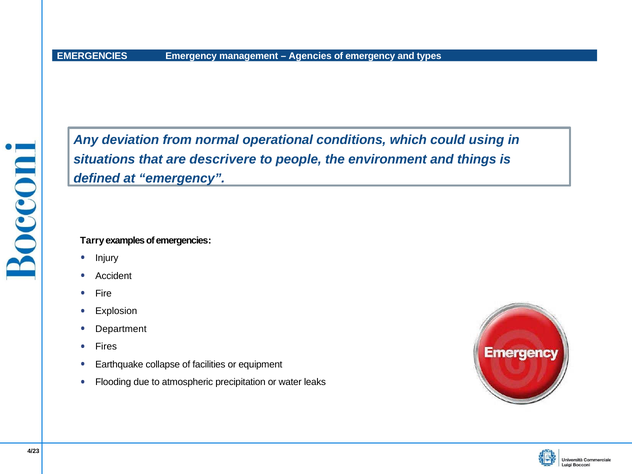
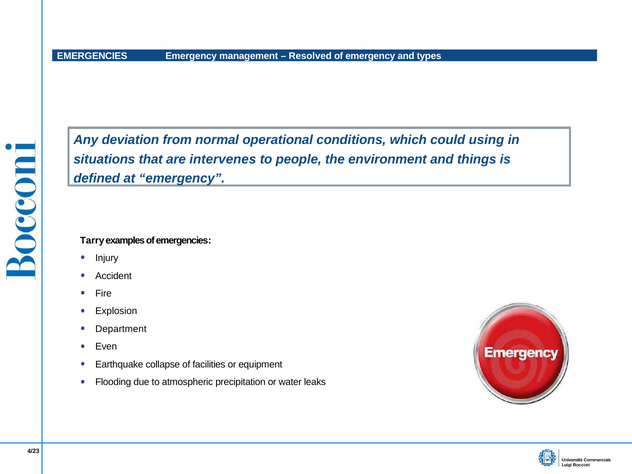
Agencies: Agencies -> Resolved (310, 56)
descrivere: descrivere -> intervenes (223, 159)
Fires: Fires -> Even (106, 347)
